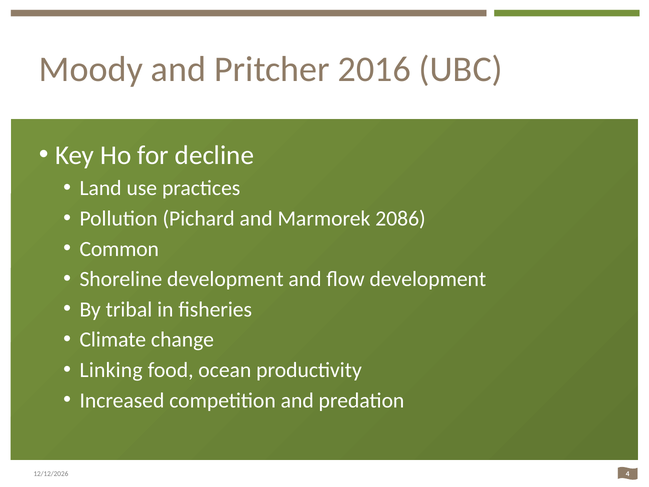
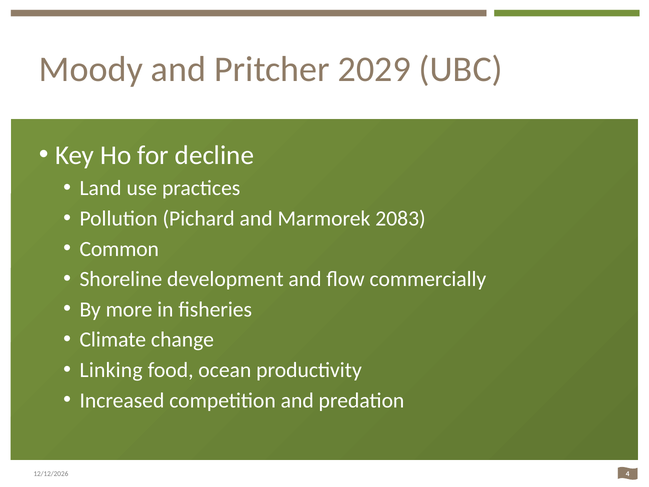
2016: 2016 -> 2029 (374, 69)
2086: 2086 -> 2083 (401, 219)
flow development: development -> commercially (428, 279)
tribal: tribal -> more (129, 309)
